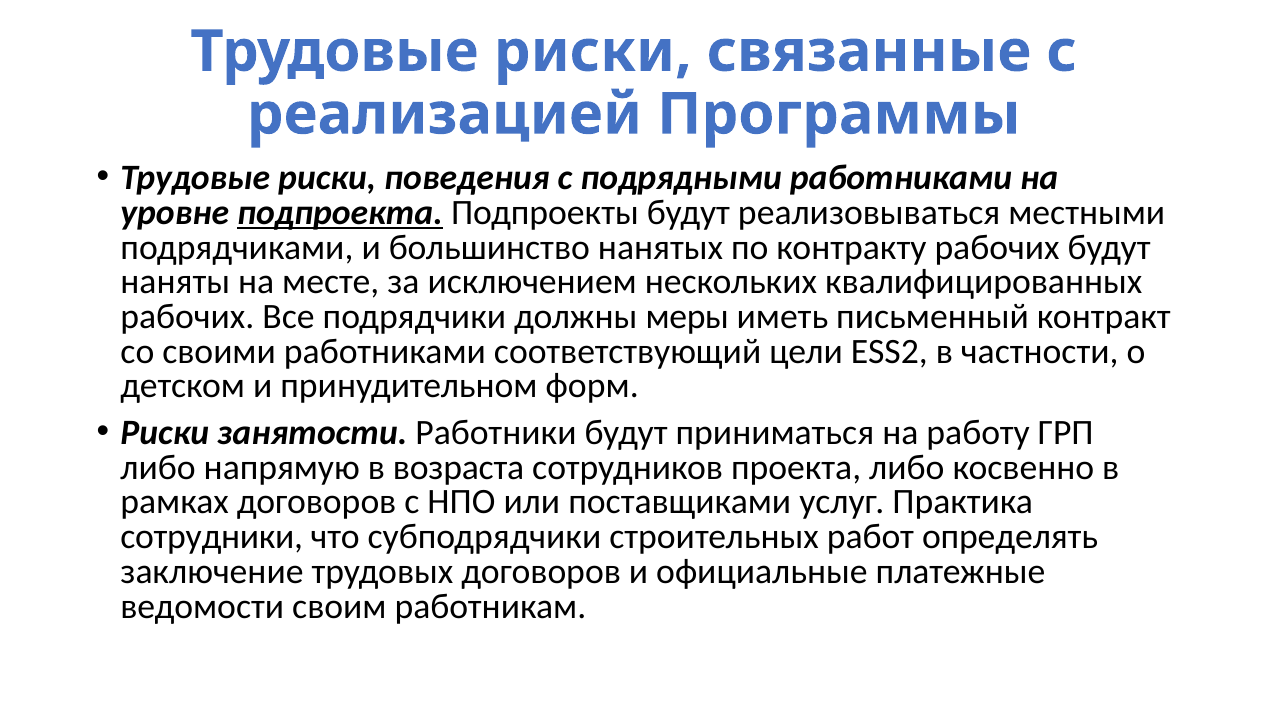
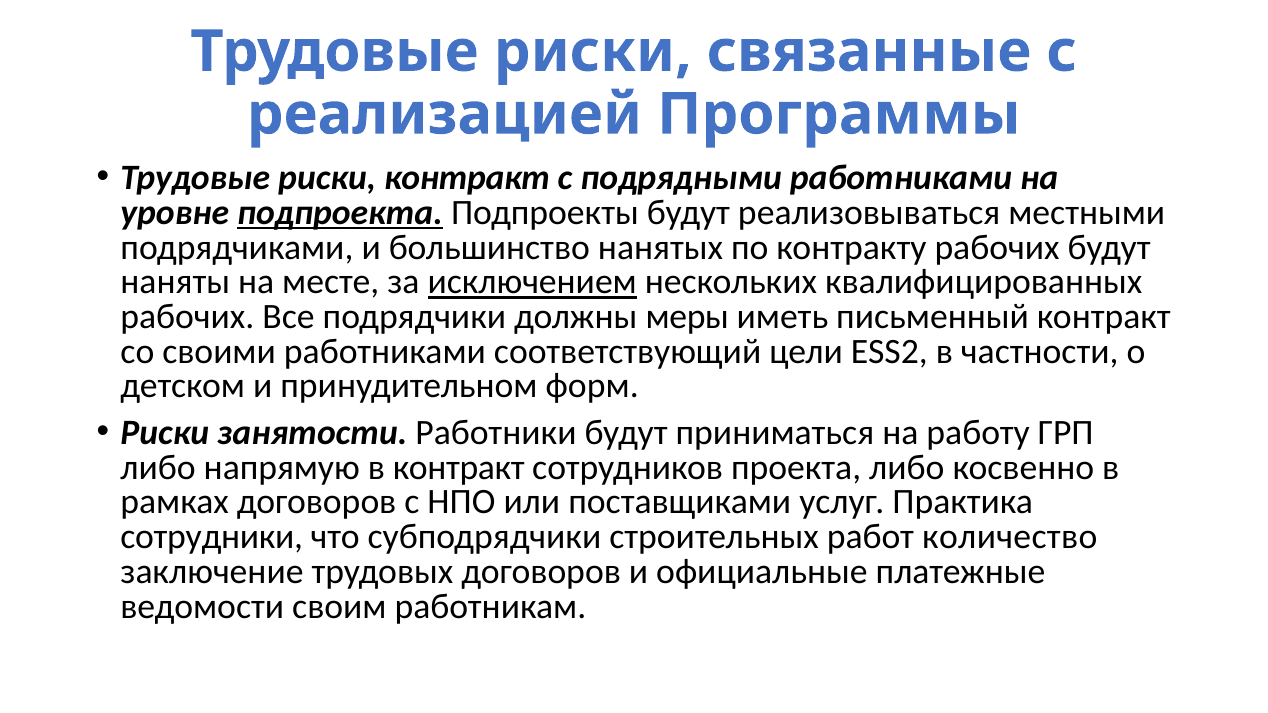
риски поведения: поведения -> контракт (467, 178)
исключением underline: none -> present (532, 282)
в возраста: возраста -> контракт (459, 468)
определять: определять -> количество (1010, 537)
